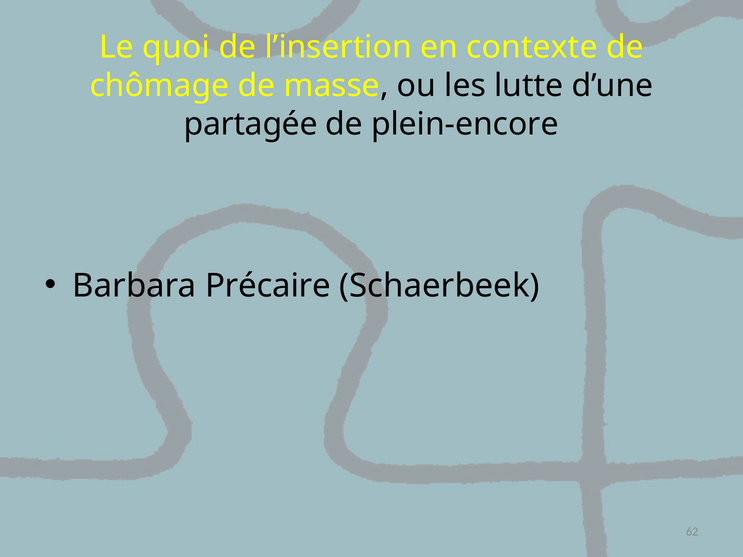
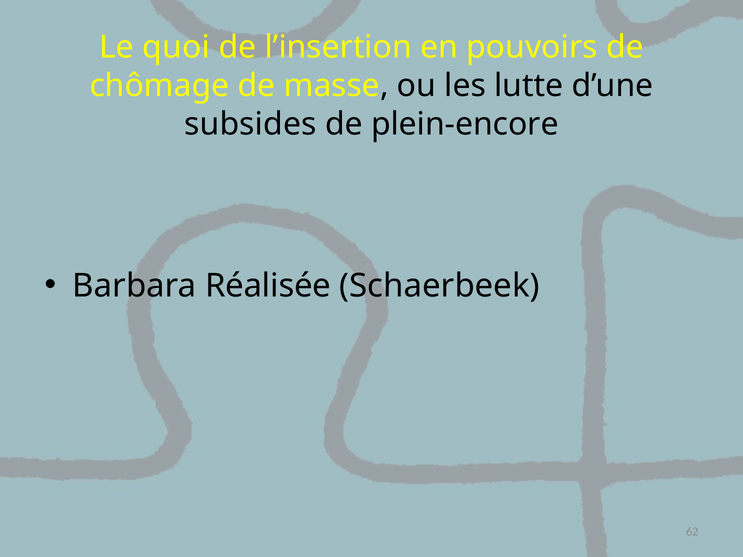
contexte: contexte -> pouvoirs (532, 47)
partagée: partagée -> subsides (250, 124)
Précaire: Précaire -> Réalisée (268, 286)
